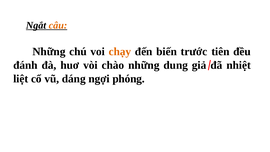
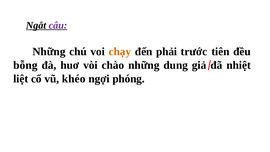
câu colour: orange -> purple (58, 25)
biến: biến -> phải (167, 52)
đánh: đánh -> bỗng (25, 65)
dáng: dáng -> khéo (74, 79)
